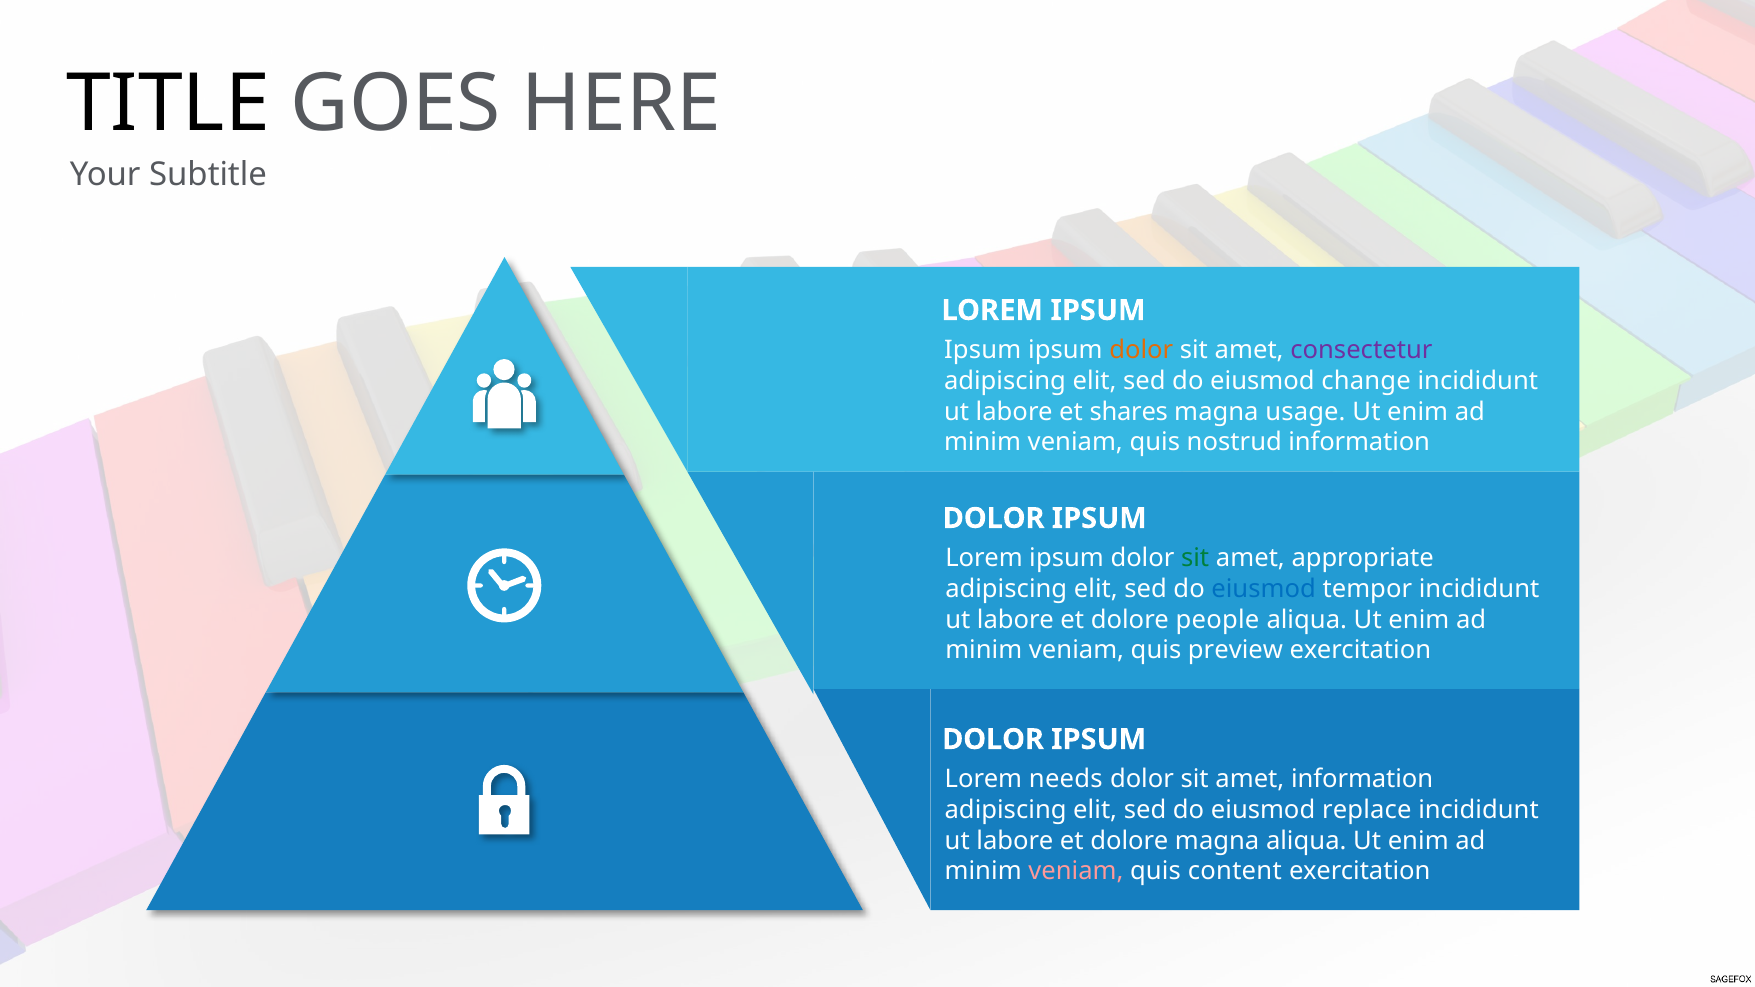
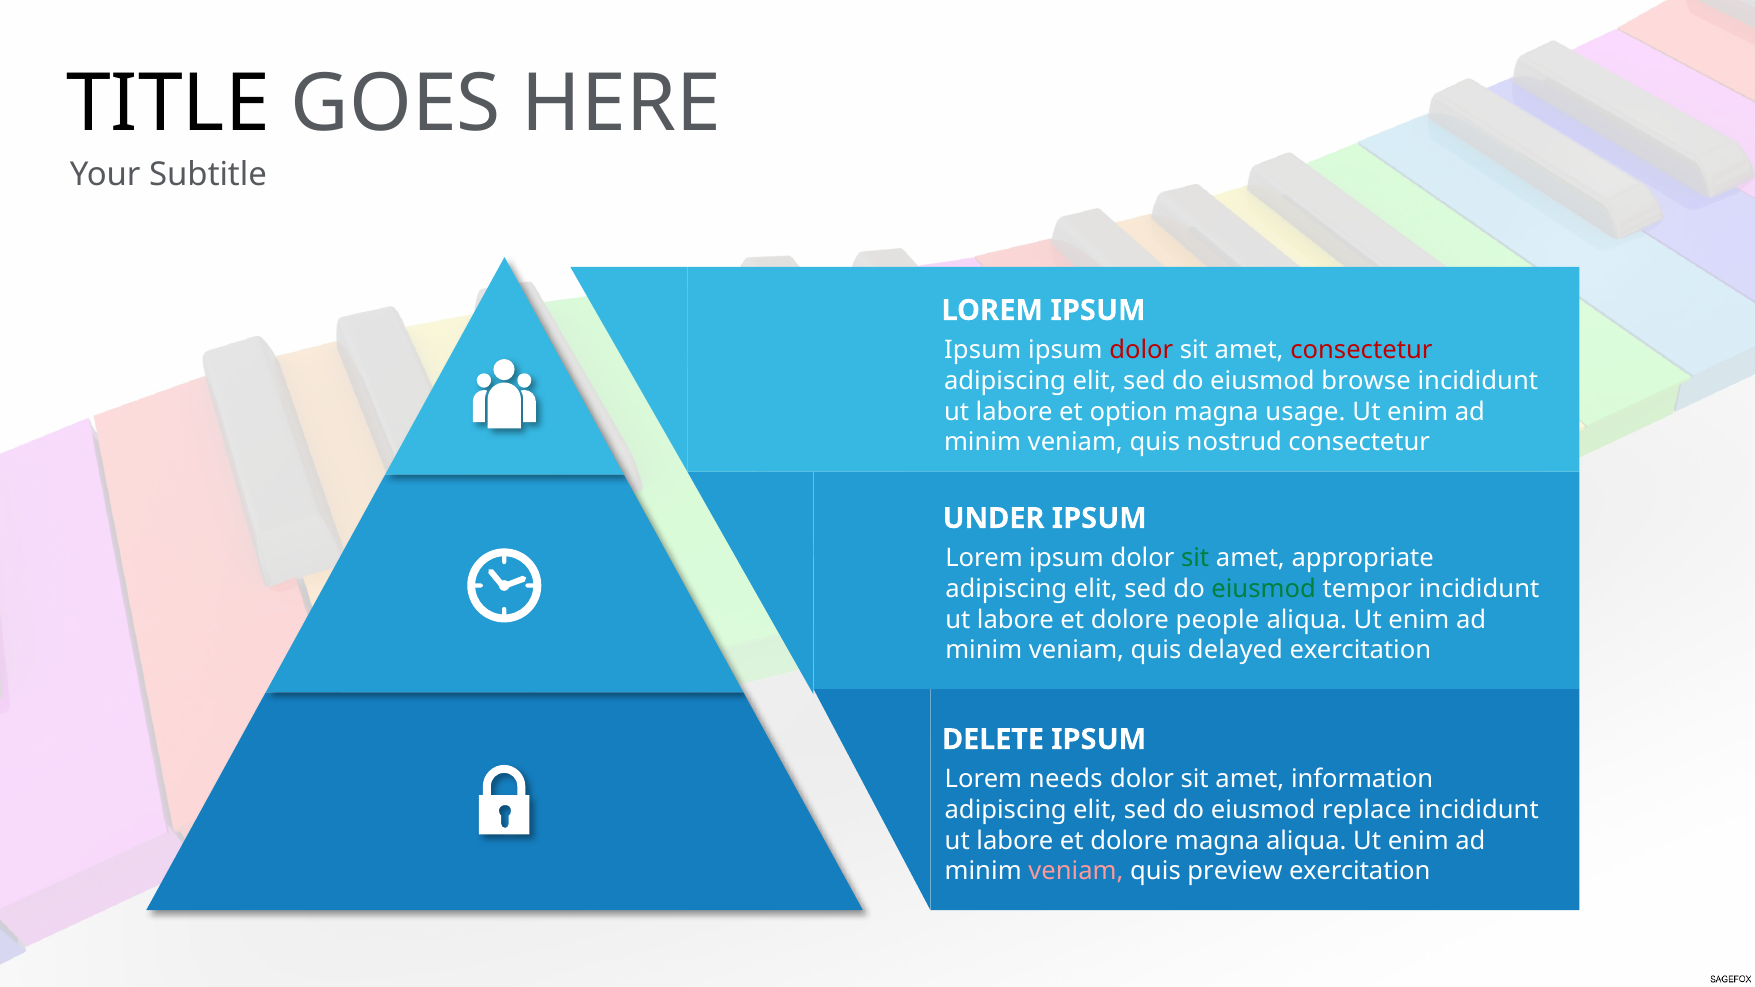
dolor colour: orange -> red (1141, 350)
consectetur colour: purple -> red (1361, 350)
change: change -> browse (1366, 381)
shares: shares -> option (1129, 412)
nostrud information: information -> consectetur (1359, 443)
DOLOR: DOLOR -> UNDER (994, 518)
eiusmod colour: blue -> green (1264, 589)
preview: preview -> delayed (1235, 651)
DOLOR: DOLOR -> DELETE (993, 740)
content: content -> preview (1235, 872)
